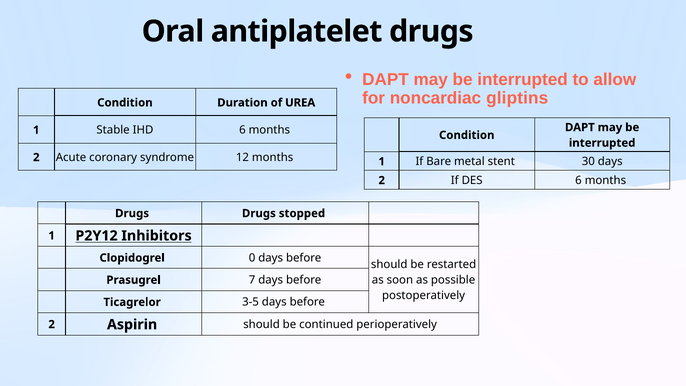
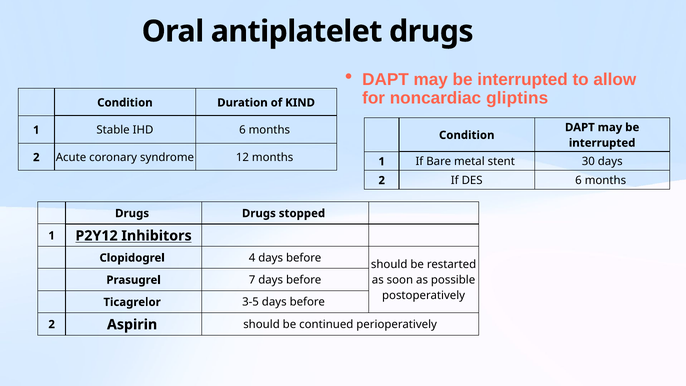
UREA: UREA -> KIND (300, 103)
0: 0 -> 4 (252, 258)
